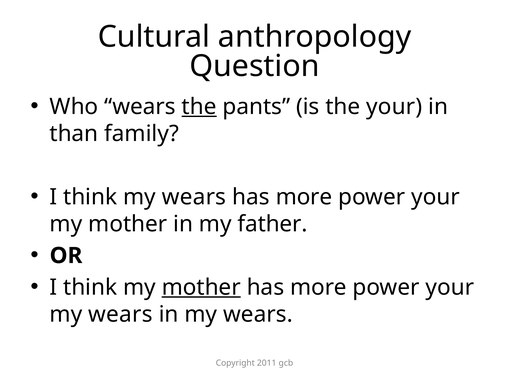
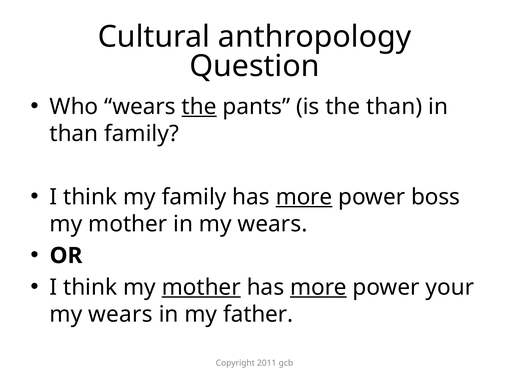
the your: your -> than (394, 107)
think my wears: wears -> family (194, 197)
more underline: none -> present (304, 197)
your: your -> boss (436, 197)
in my father: father -> wears (272, 224)
more underline: none -> present (318, 288)
in my wears: wears -> father (258, 315)
